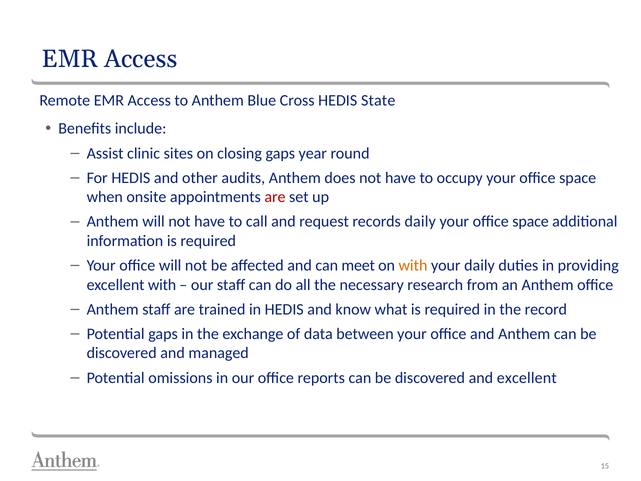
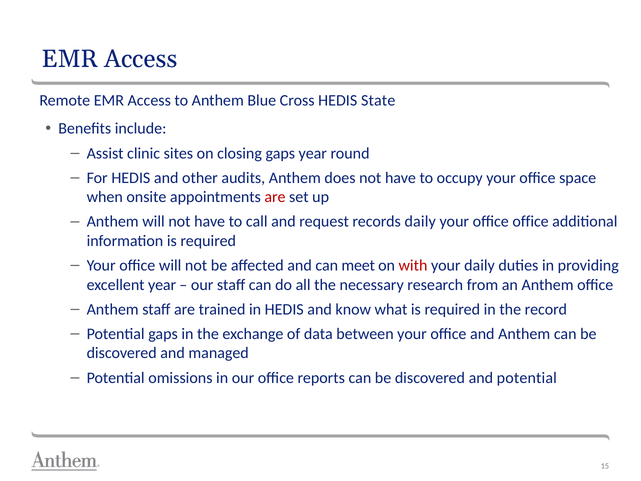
space: space -> office (531, 222)
with colour: orange -> red (413, 265)
excellent with: with -> year (162, 285)
and excellent: excellent -> potential (527, 378)
